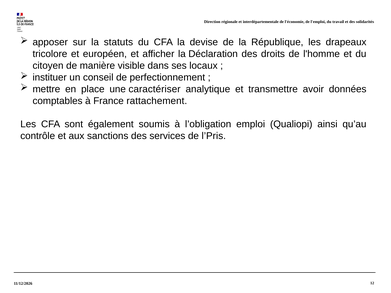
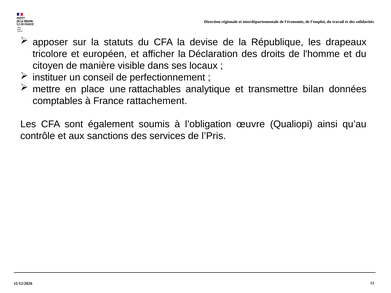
caractériser: caractériser -> rattachables (155, 89)
avoir: avoir -> bilan (313, 89)
emploi: emploi -> œuvre (251, 124)
